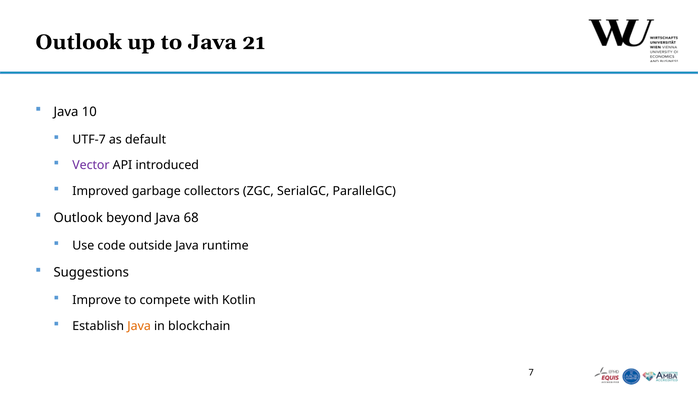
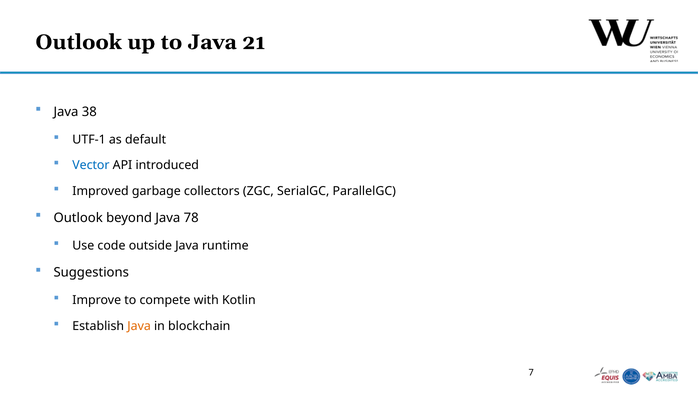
10: 10 -> 38 (89, 112)
UTF-7: UTF-7 -> UTF-1 (89, 139)
Vector colour: purple -> blue (91, 165)
68: 68 -> 78 (191, 218)
